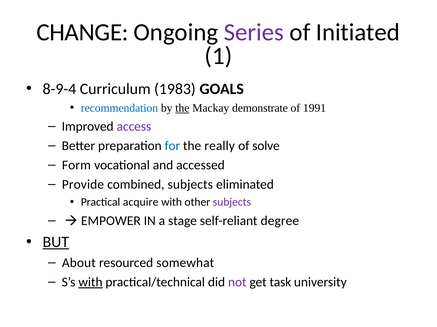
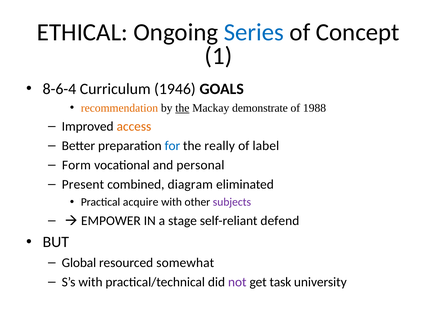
CHANGE: CHANGE -> ETHICAL (82, 32)
Series colour: purple -> blue (254, 32)
Initiated: Initiated -> Concept (358, 32)
8-9-4: 8-9-4 -> 8-6-4 (59, 89)
1983: 1983 -> 1946 (175, 89)
recommendation colour: blue -> orange (119, 108)
1991: 1991 -> 1988 (315, 108)
access colour: purple -> orange (134, 127)
solve: solve -> label (266, 146)
accessed: accessed -> personal (200, 166)
Provide: Provide -> Present (83, 185)
combined subjects: subjects -> diagram (190, 185)
degree: degree -> defend (280, 221)
BUT underline: present -> none (56, 243)
About: About -> Global (79, 263)
with underline: present -> none (90, 283)
